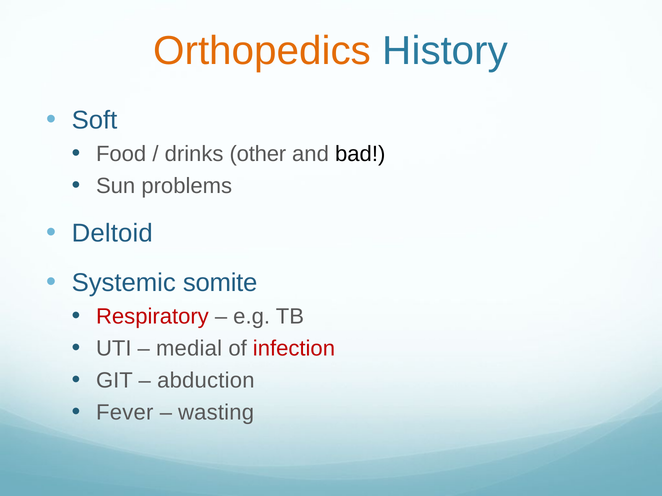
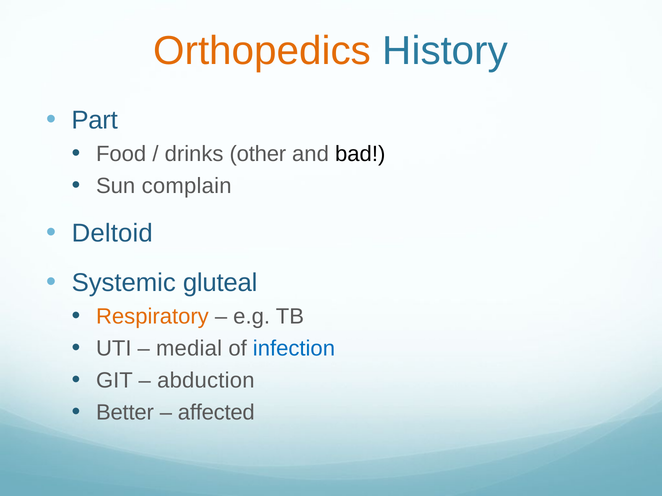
Soft: Soft -> Part (95, 120)
problems: problems -> complain (187, 186)
somite: somite -> gluteal (220, 283)
Respiratory colour: red -> orange (152, 317)
infection colour: red -> blue (294, 349)
Fever: Fever -> Better (125, 413)
wasting: wasting -> affected (216, 413)
